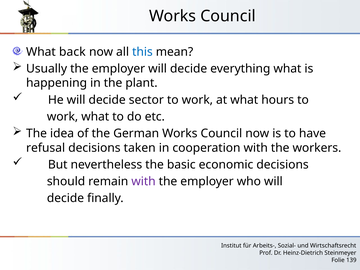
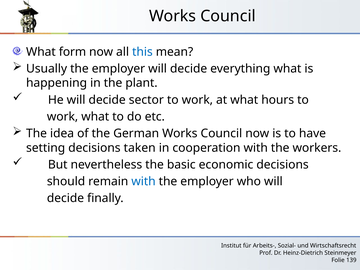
back: back -> form (72, 52)
refusal: refusal -> setting (46, 148)
with colour: purple -> blue (143, 181)
